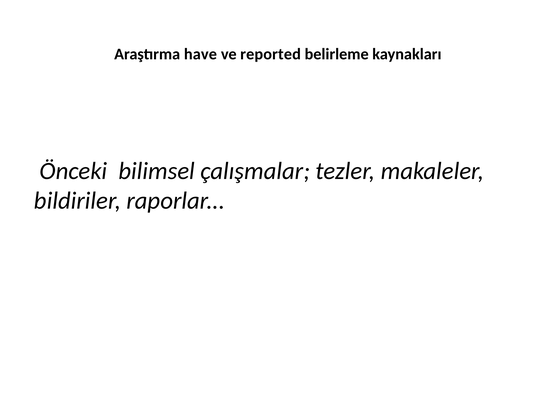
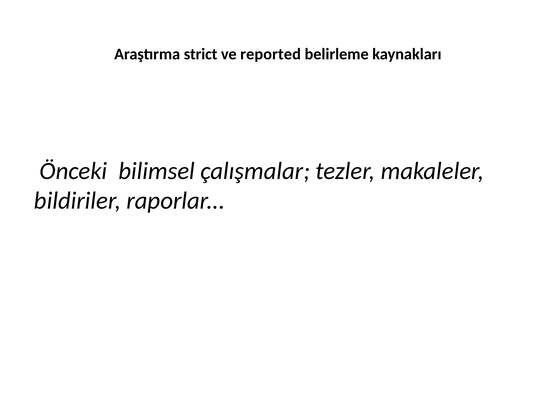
have: have -> strict (201, 54)
